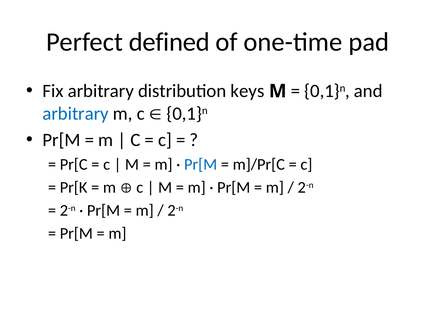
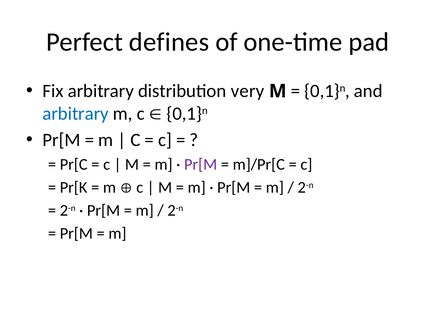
defined: defined -> defines (169, 42)
keys: keys -> very (248, 91)
Pr[M colour: blue -> purple (201, 164)
